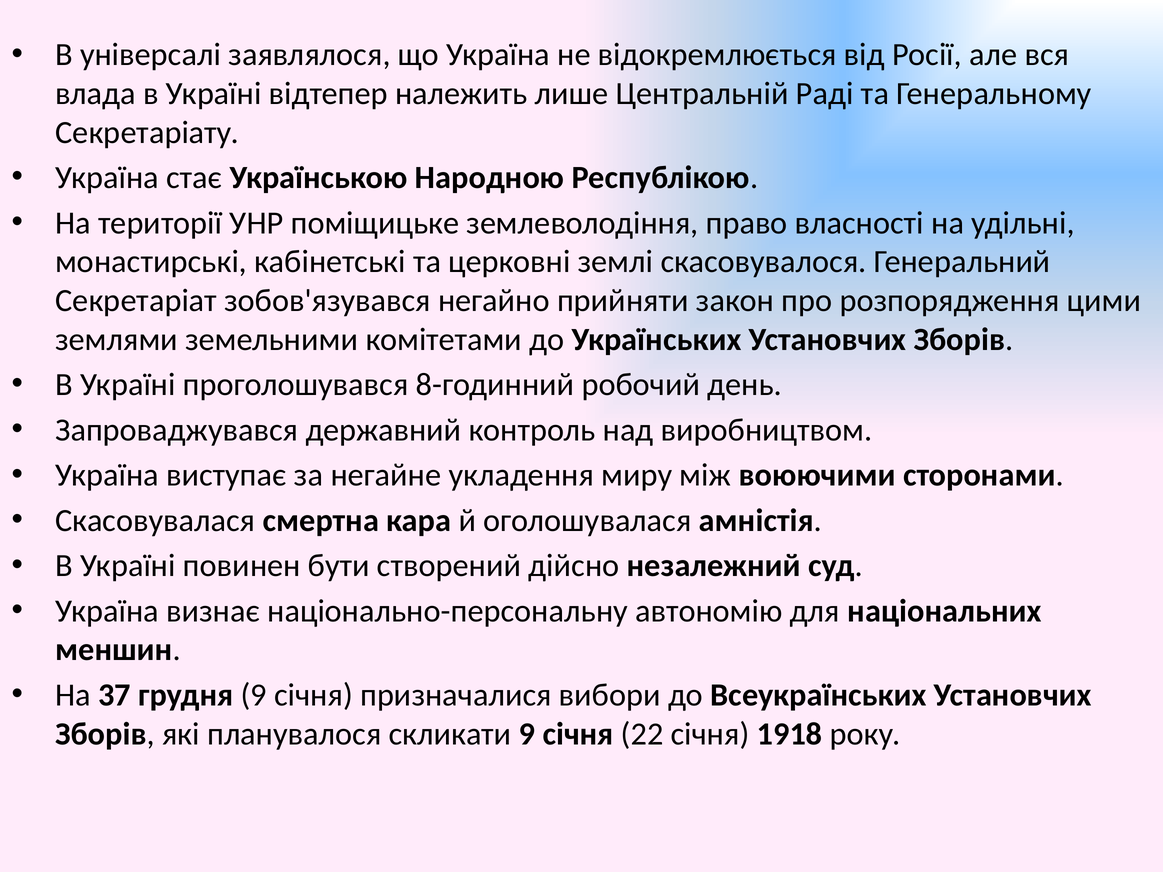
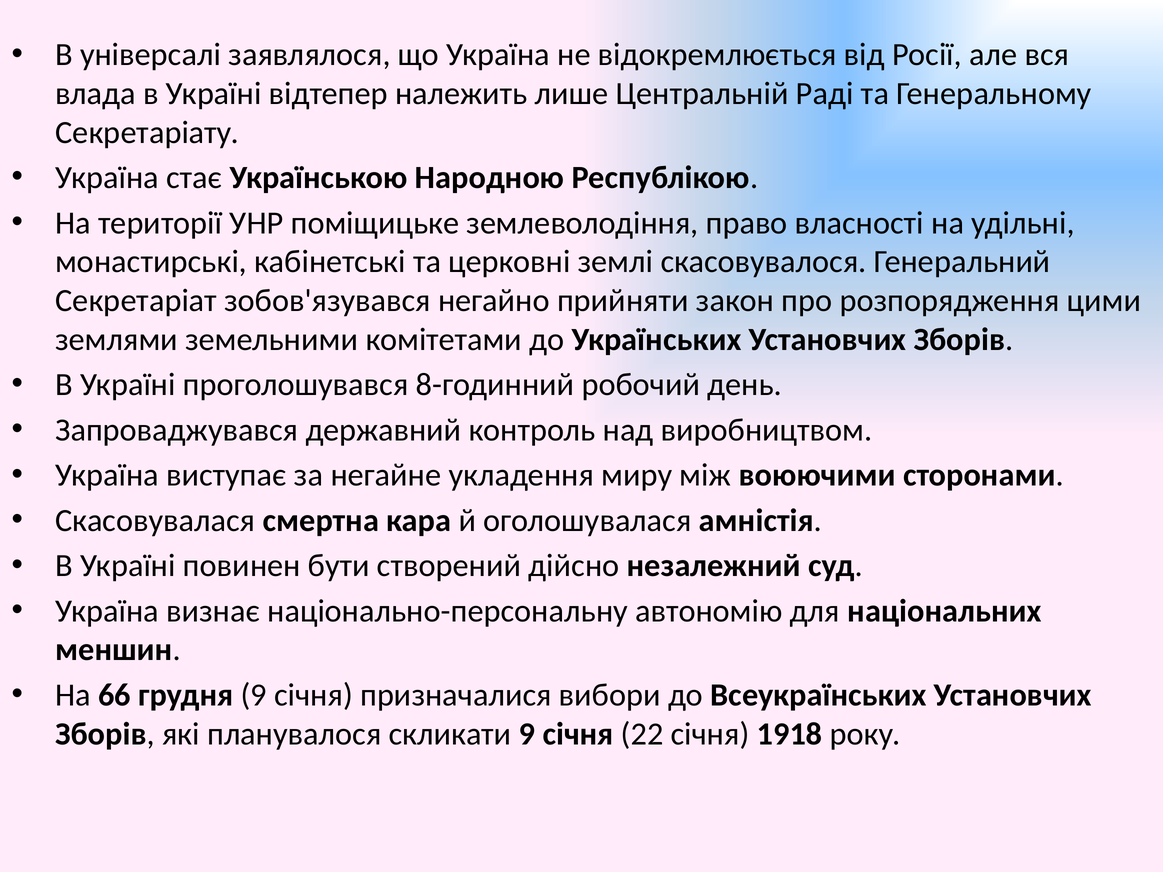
37: 37 -> 66 (114, 695)
